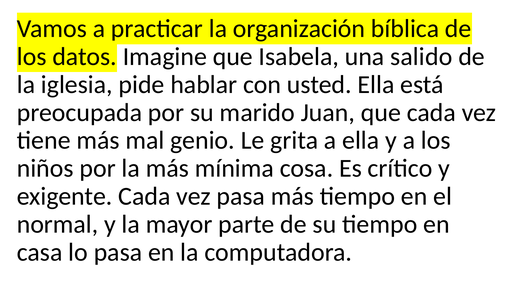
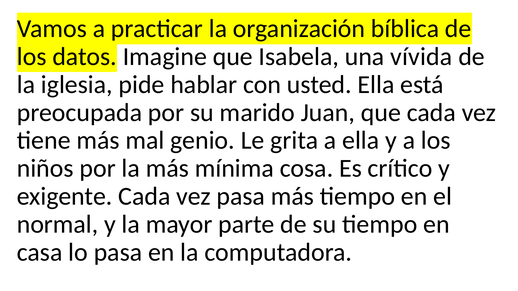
salido: salido -> vívida (421, 57)
